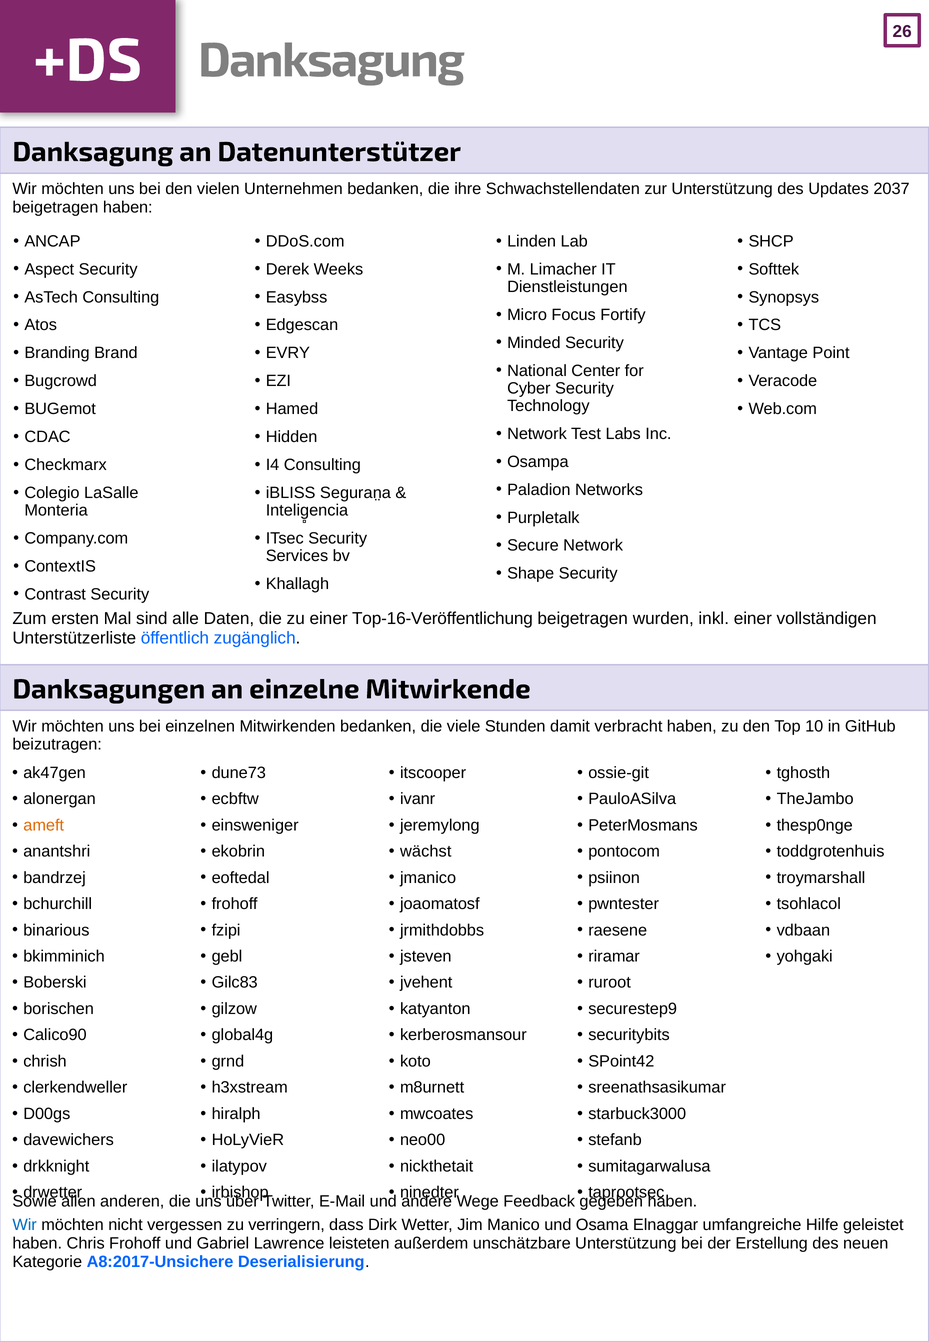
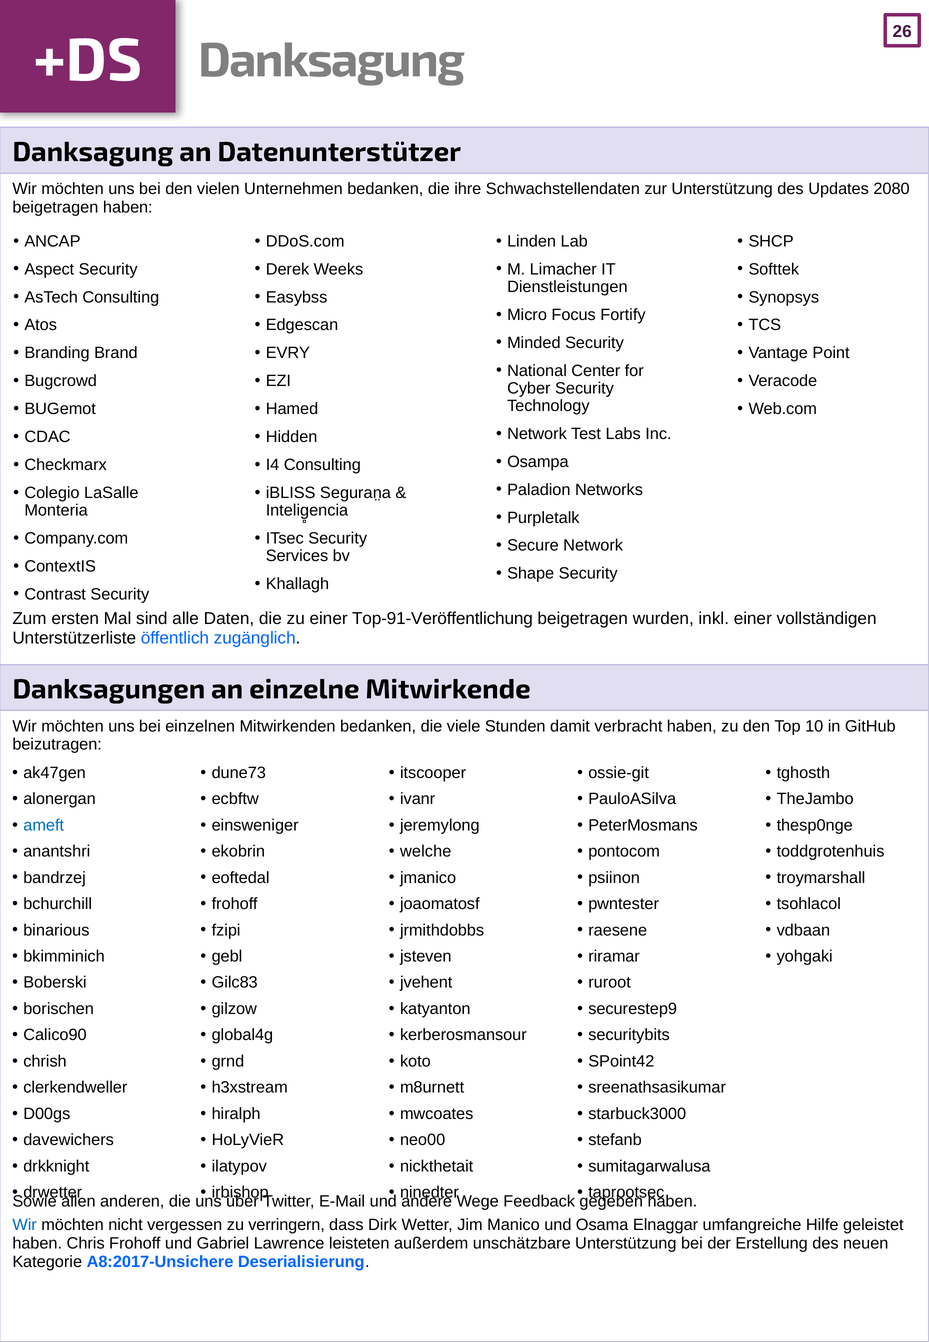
2037: 2037 -> 2080 (892, 189)
Top-16-Veröffentlichung: Top-16-Veröffentlichung -> Top-91-Veröffentlichung (442, 619)
ameft colour: orange -> blue (44, 825)
wächst: wächst -> welche (426, 851)
